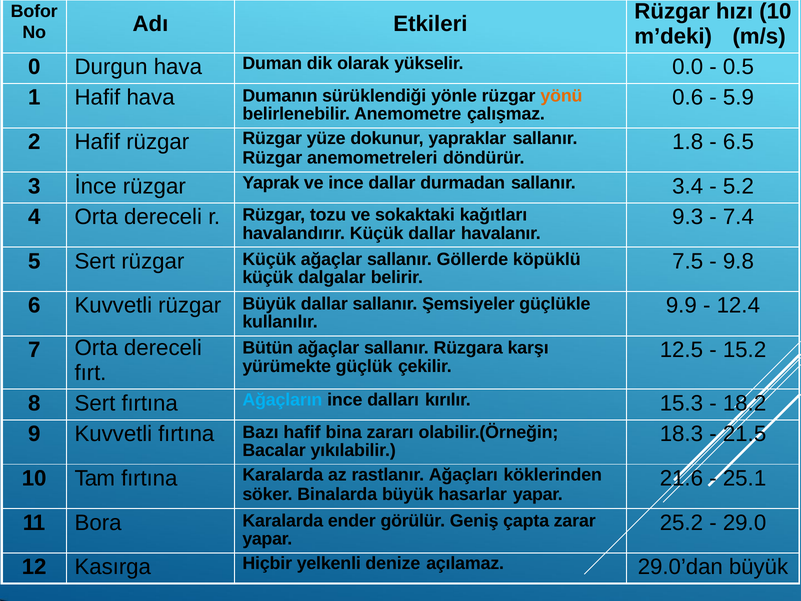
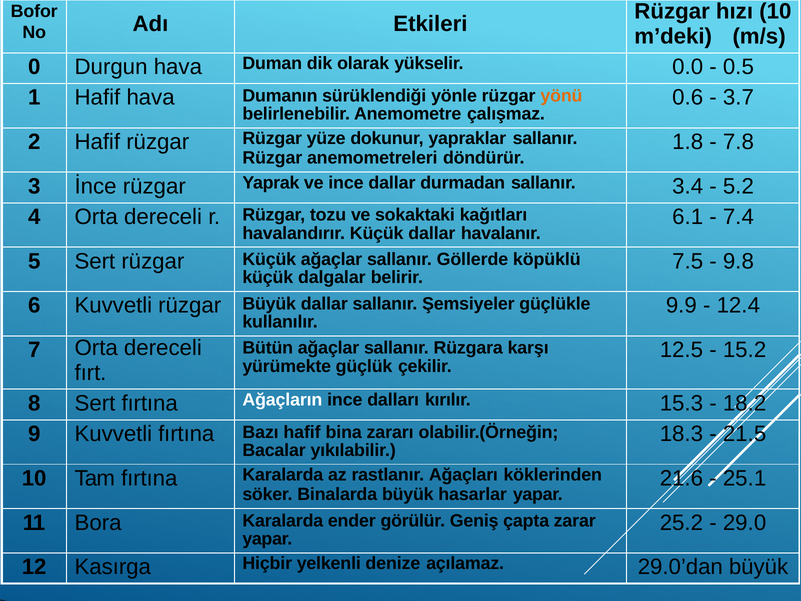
5.9: 5.9 -> 3.7 (738, 98)
6.5: 6.5 -> 7.8 (738, 142)
9.3: 9.3 -> 6.1 (688, 217)
Ağaçların colour: light blue -> white (282, 400)
